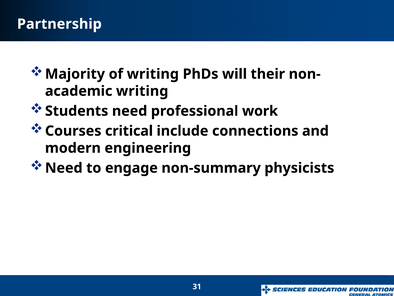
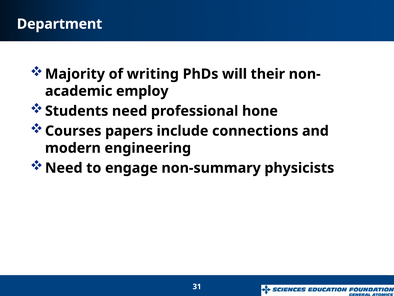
Partnership: Partnership -> Department (60, 24)
writing: writing -> employ (142, 91)
work: work -> hone (260, 111)
critical: critical -> papers (129, 131)
